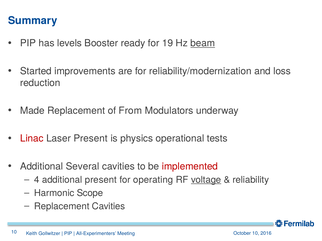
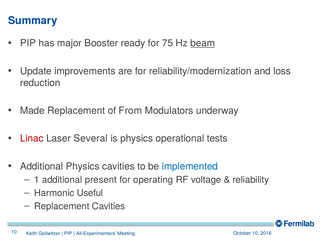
levels: levels -> major (69, 43)
19: 19 -> 75 (168, 43)
Started: Started -> Update (36, 71)
Laser Present: Present -> Several (91, 139)
Additional Several: Several -> Physics (83, 167)
implemented colour: red -> blue (190, 167)
4: 4 -> 1 (37, 180)
voltage underline: present -> none (206, 180)
Scope: Scope -> Useful (90, 193)
